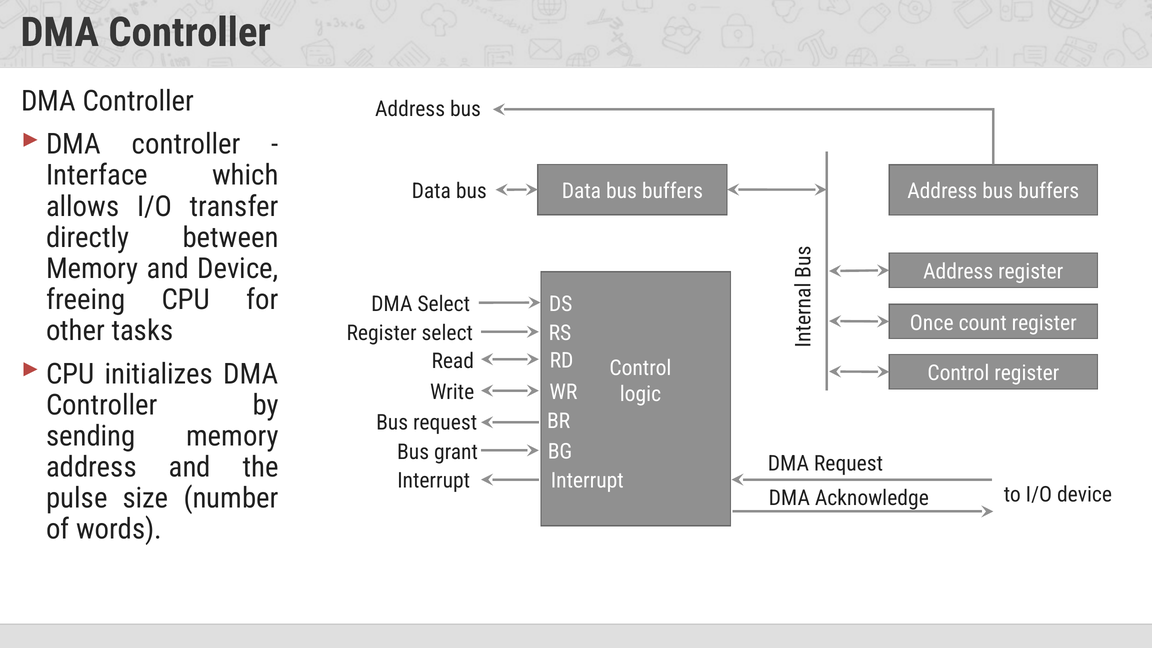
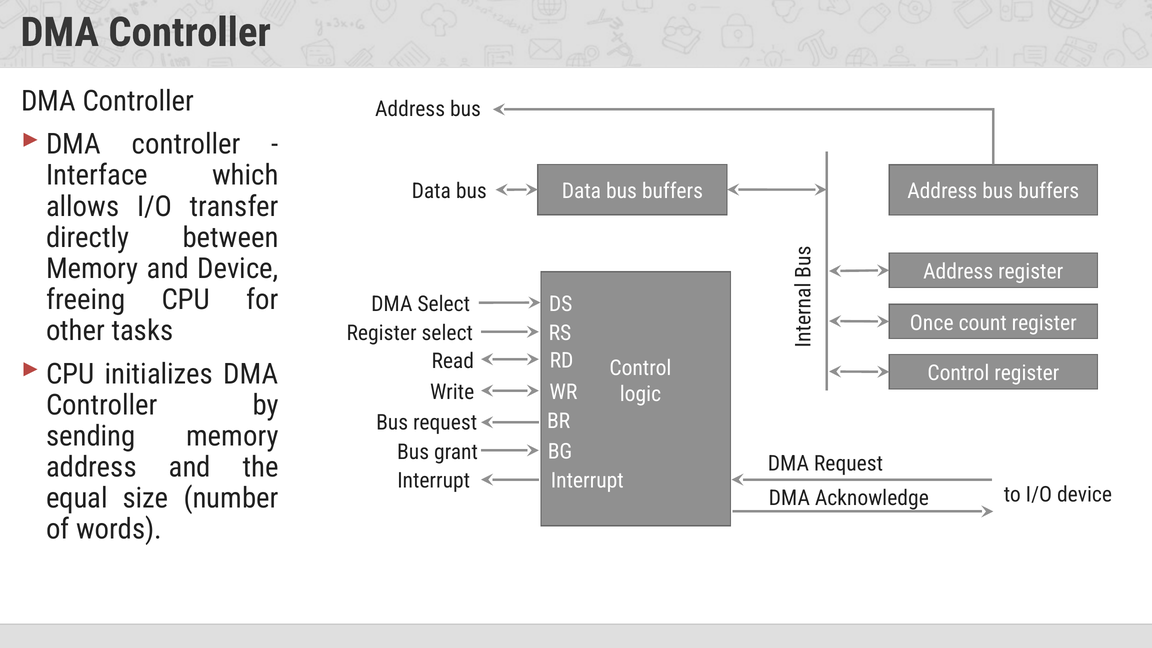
pulse: pulse -> equal (77, 498)
